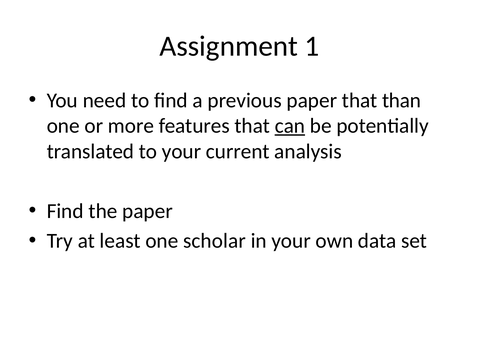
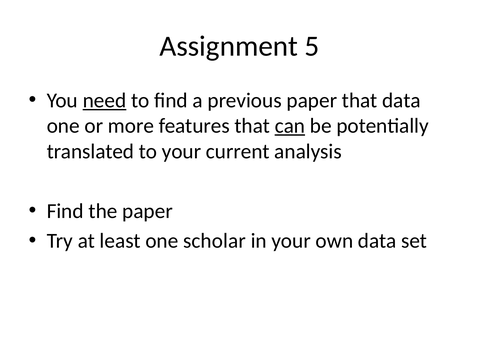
1: 1 -> 5 (312, 46)
need underline: none -> present (104, 100)
that than: than -> data (401, 100)
